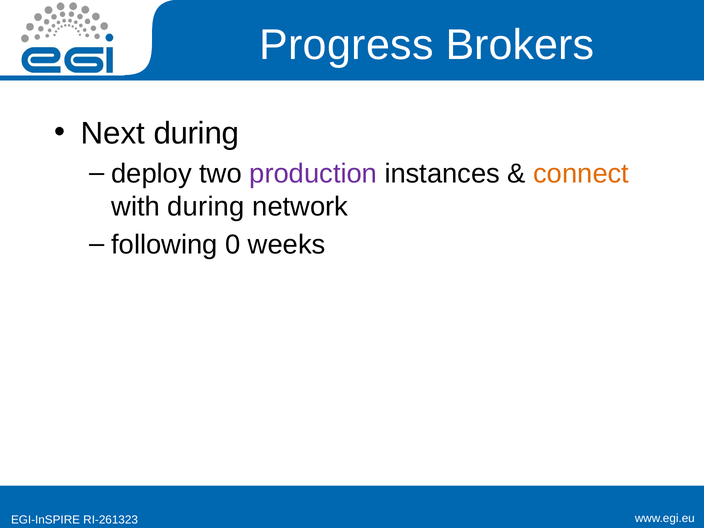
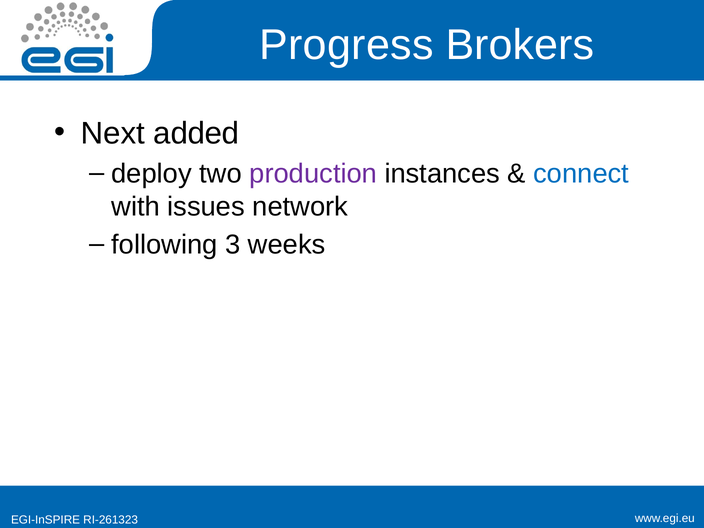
Next during: during -> added (196, 133)
connect colour: orange -> blue (581, 174)
with during: during -> issues (206, 207)
0: 0 -> 3 (233, 245)
